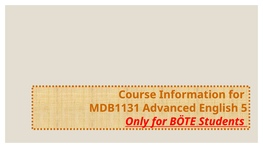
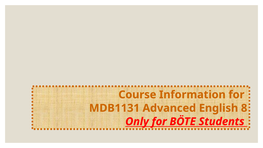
5: 5 -> 8 (244, 108)
